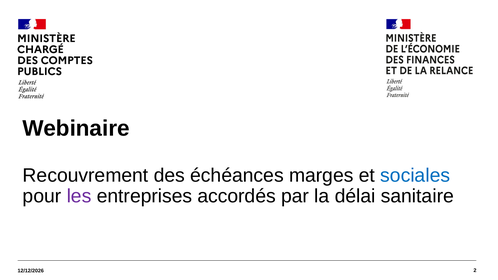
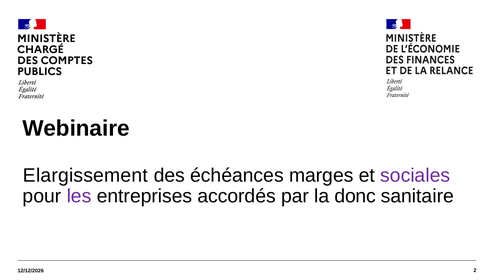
Recouvrement: Recouvrement -> Elargissement (85, 175)
sociales colour: blue -> purple (415, 175)
délai: délai -> donc (355, 196)
